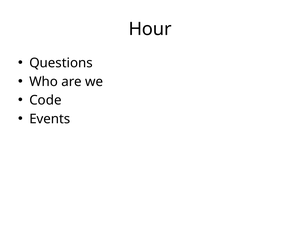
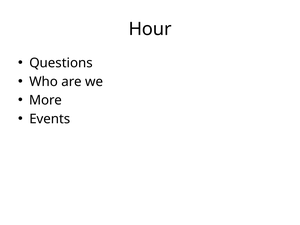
Code: Code -> More (46, 100)
